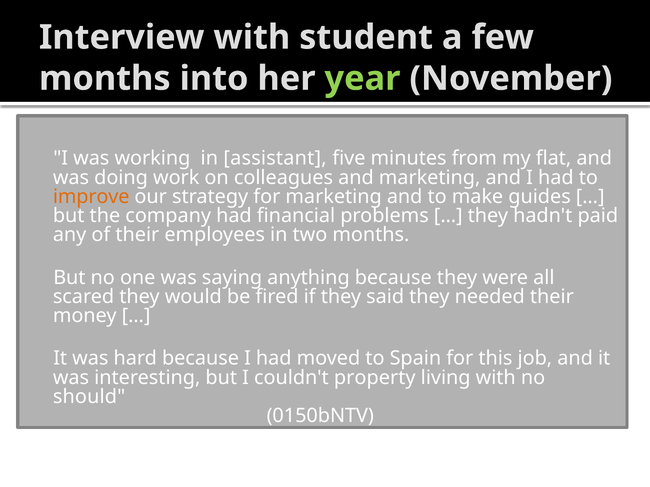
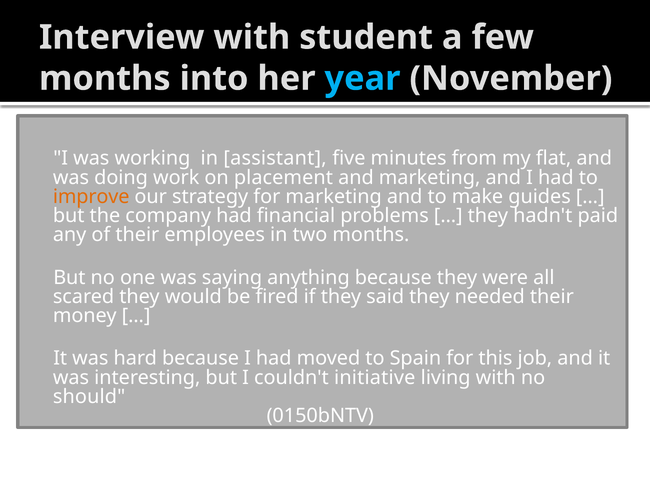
year colour: light green -> light blue (362, 79)
colleagues: colleagues -> placement (283, 178)
property: property -> initiative (375, 378)
